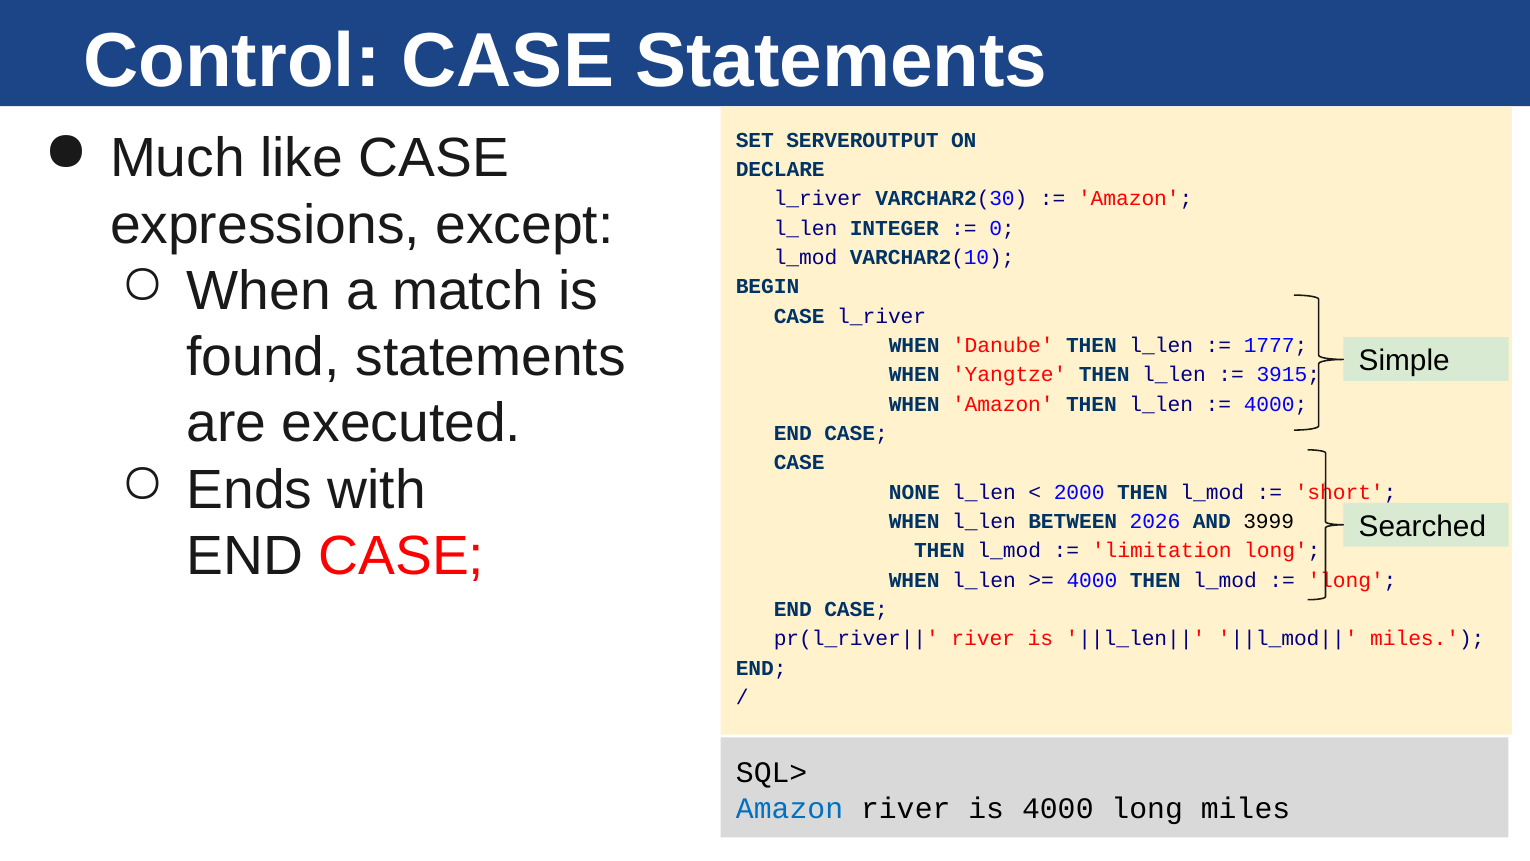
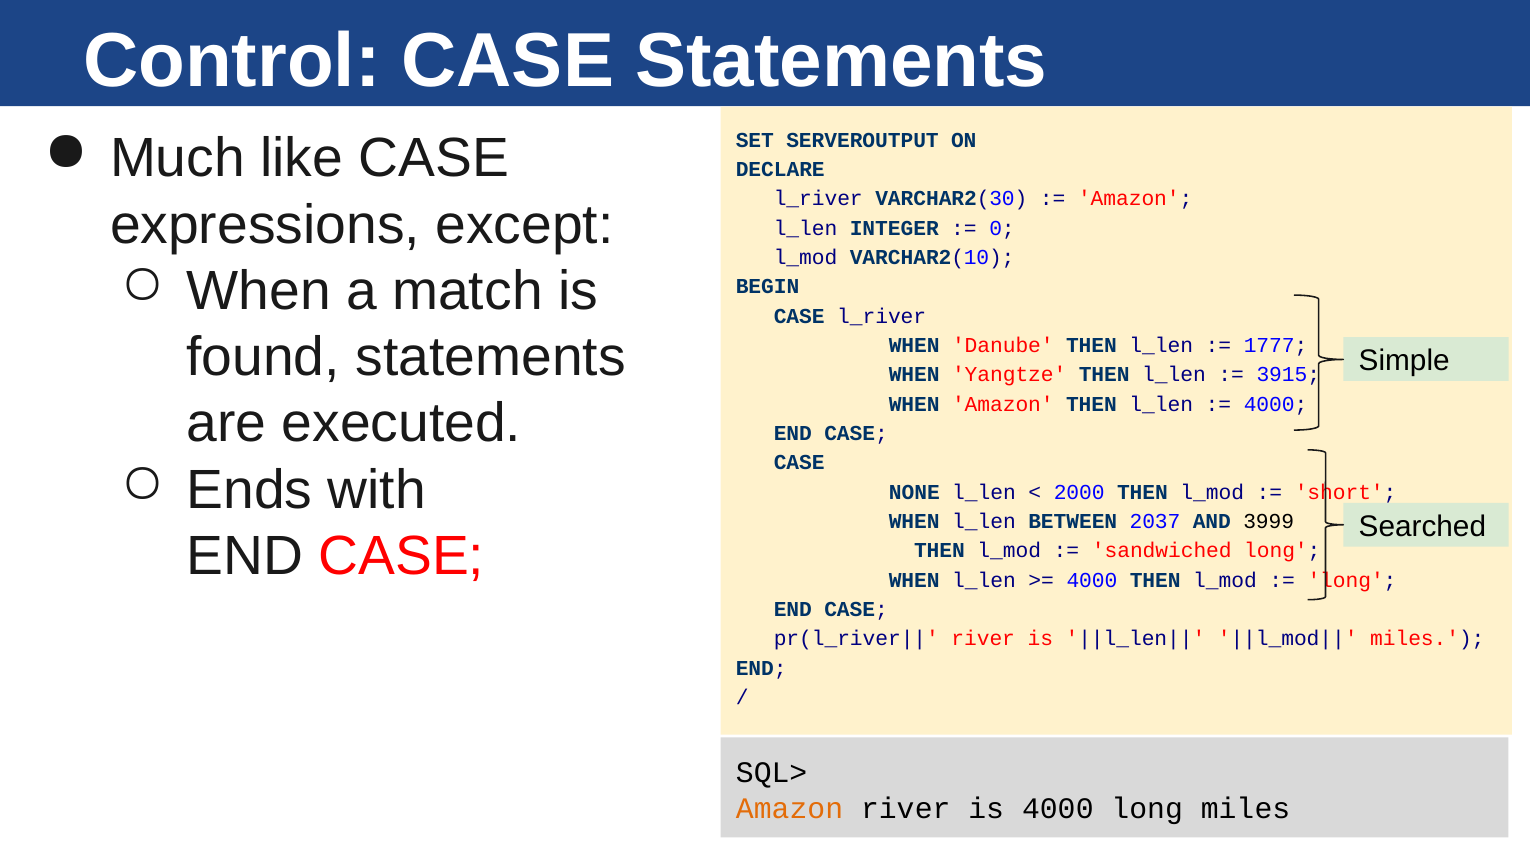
2026: 2026 -> 2037 (1155, 521)
limitation: limitation -> sandwiched (1162, 551)
Amazon colour: blue -> orange (790, 808)
